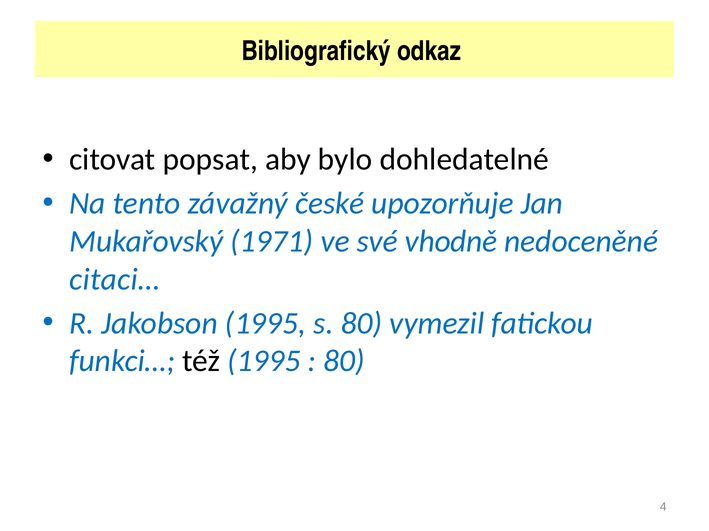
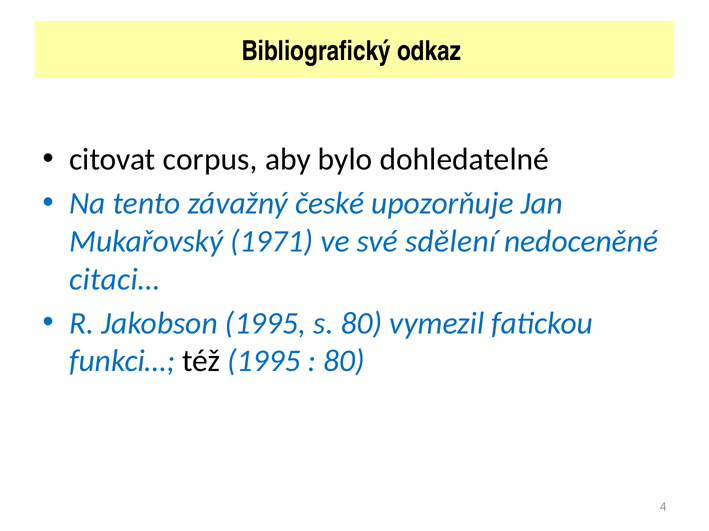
popsat: popsat -> corpus (210, 160)
vhodně: vhodně -> sdělení (451, 242)
